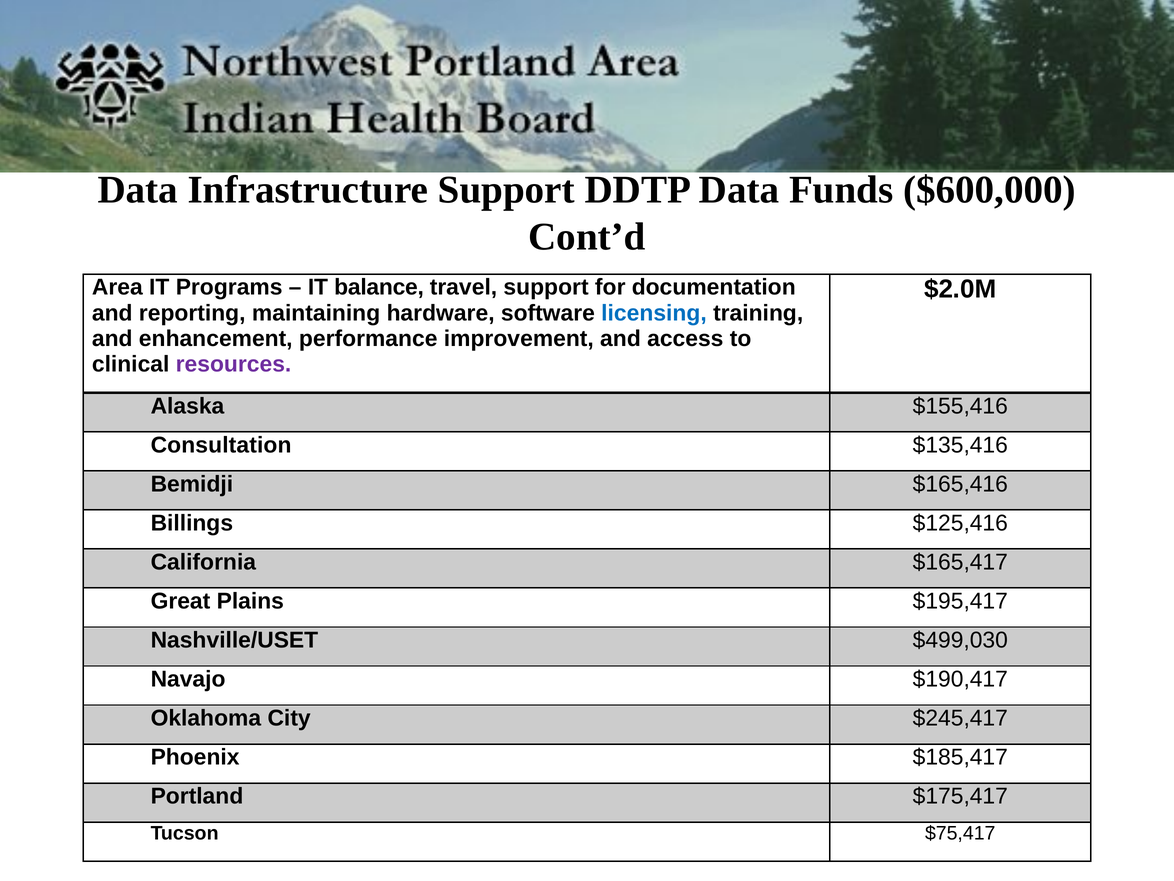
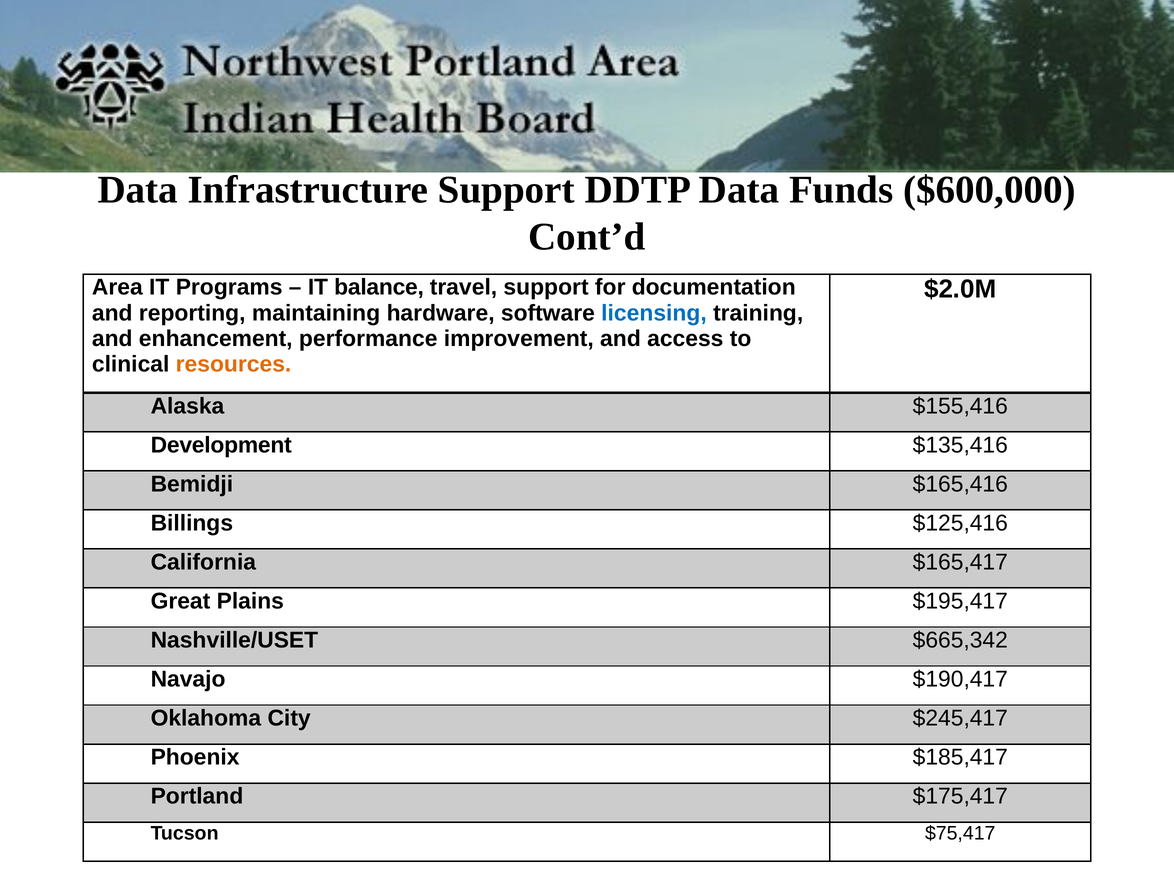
resources colour: purple -> orange (234, 364)
Consultation: Consultation -> Development (221, 445)
$499,030: $499,030 -> $665,342 (960, 640)
